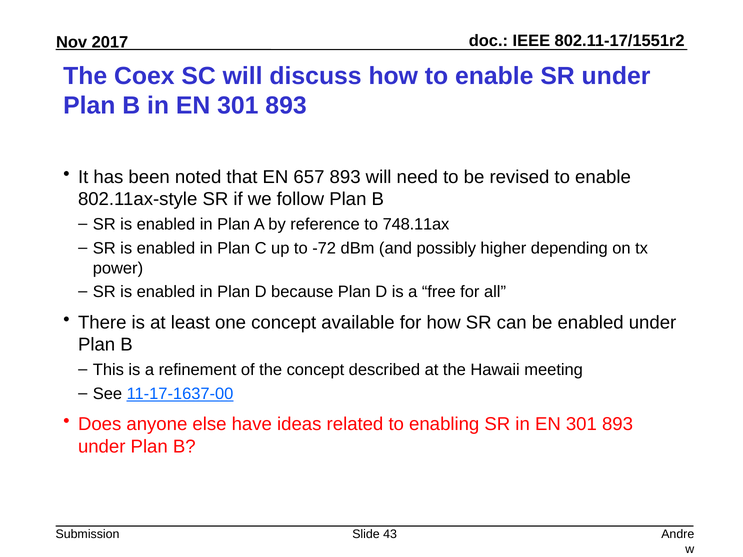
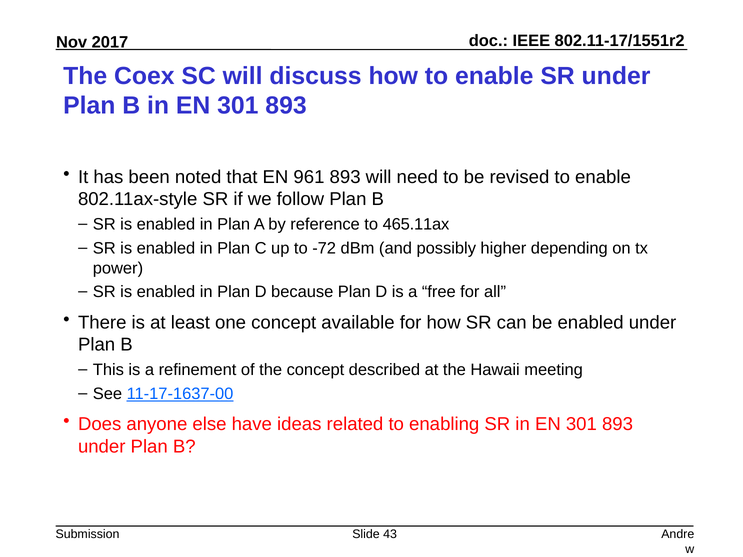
657: 657 -> 961 (309, 177)
748.11ax: 748.11ax -> 465.11ax (416, 224)
